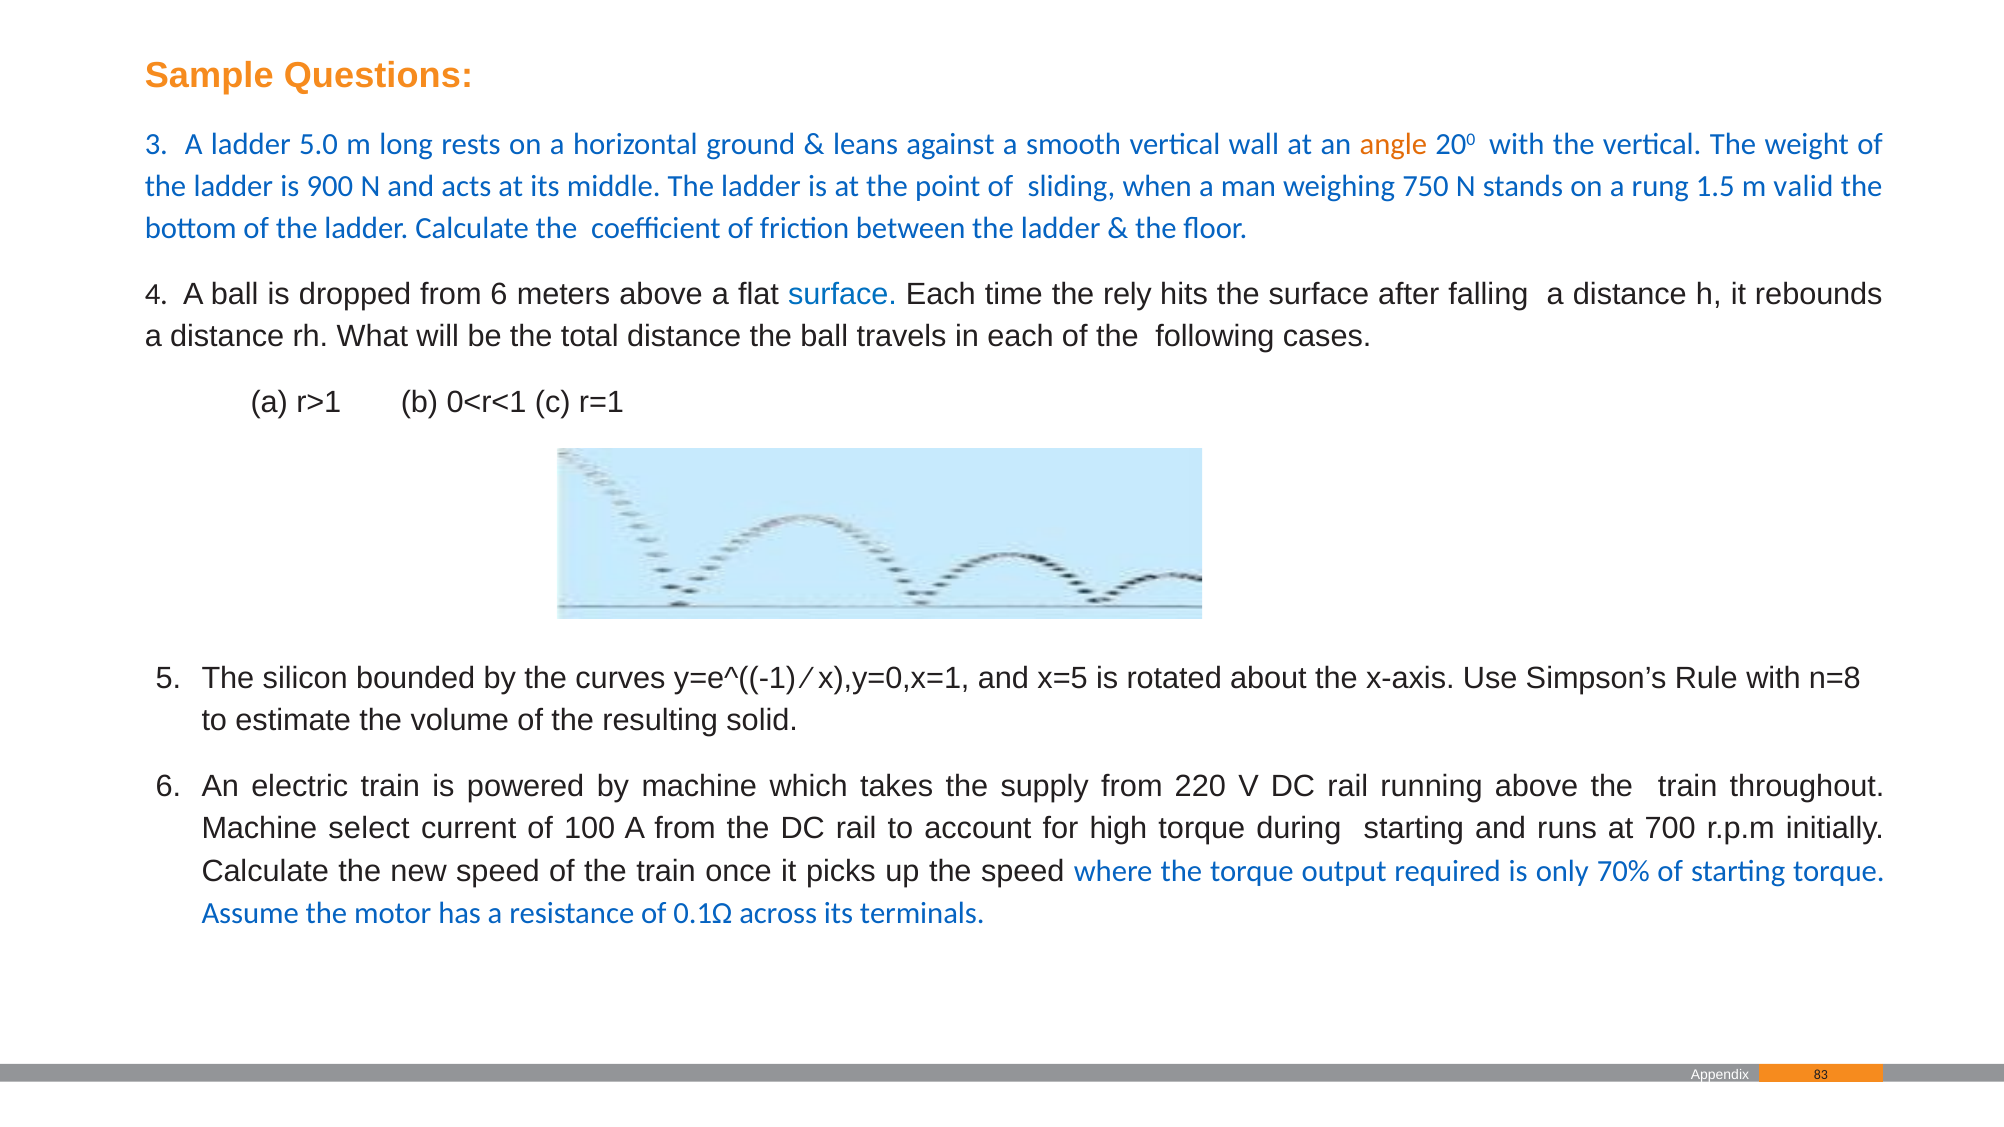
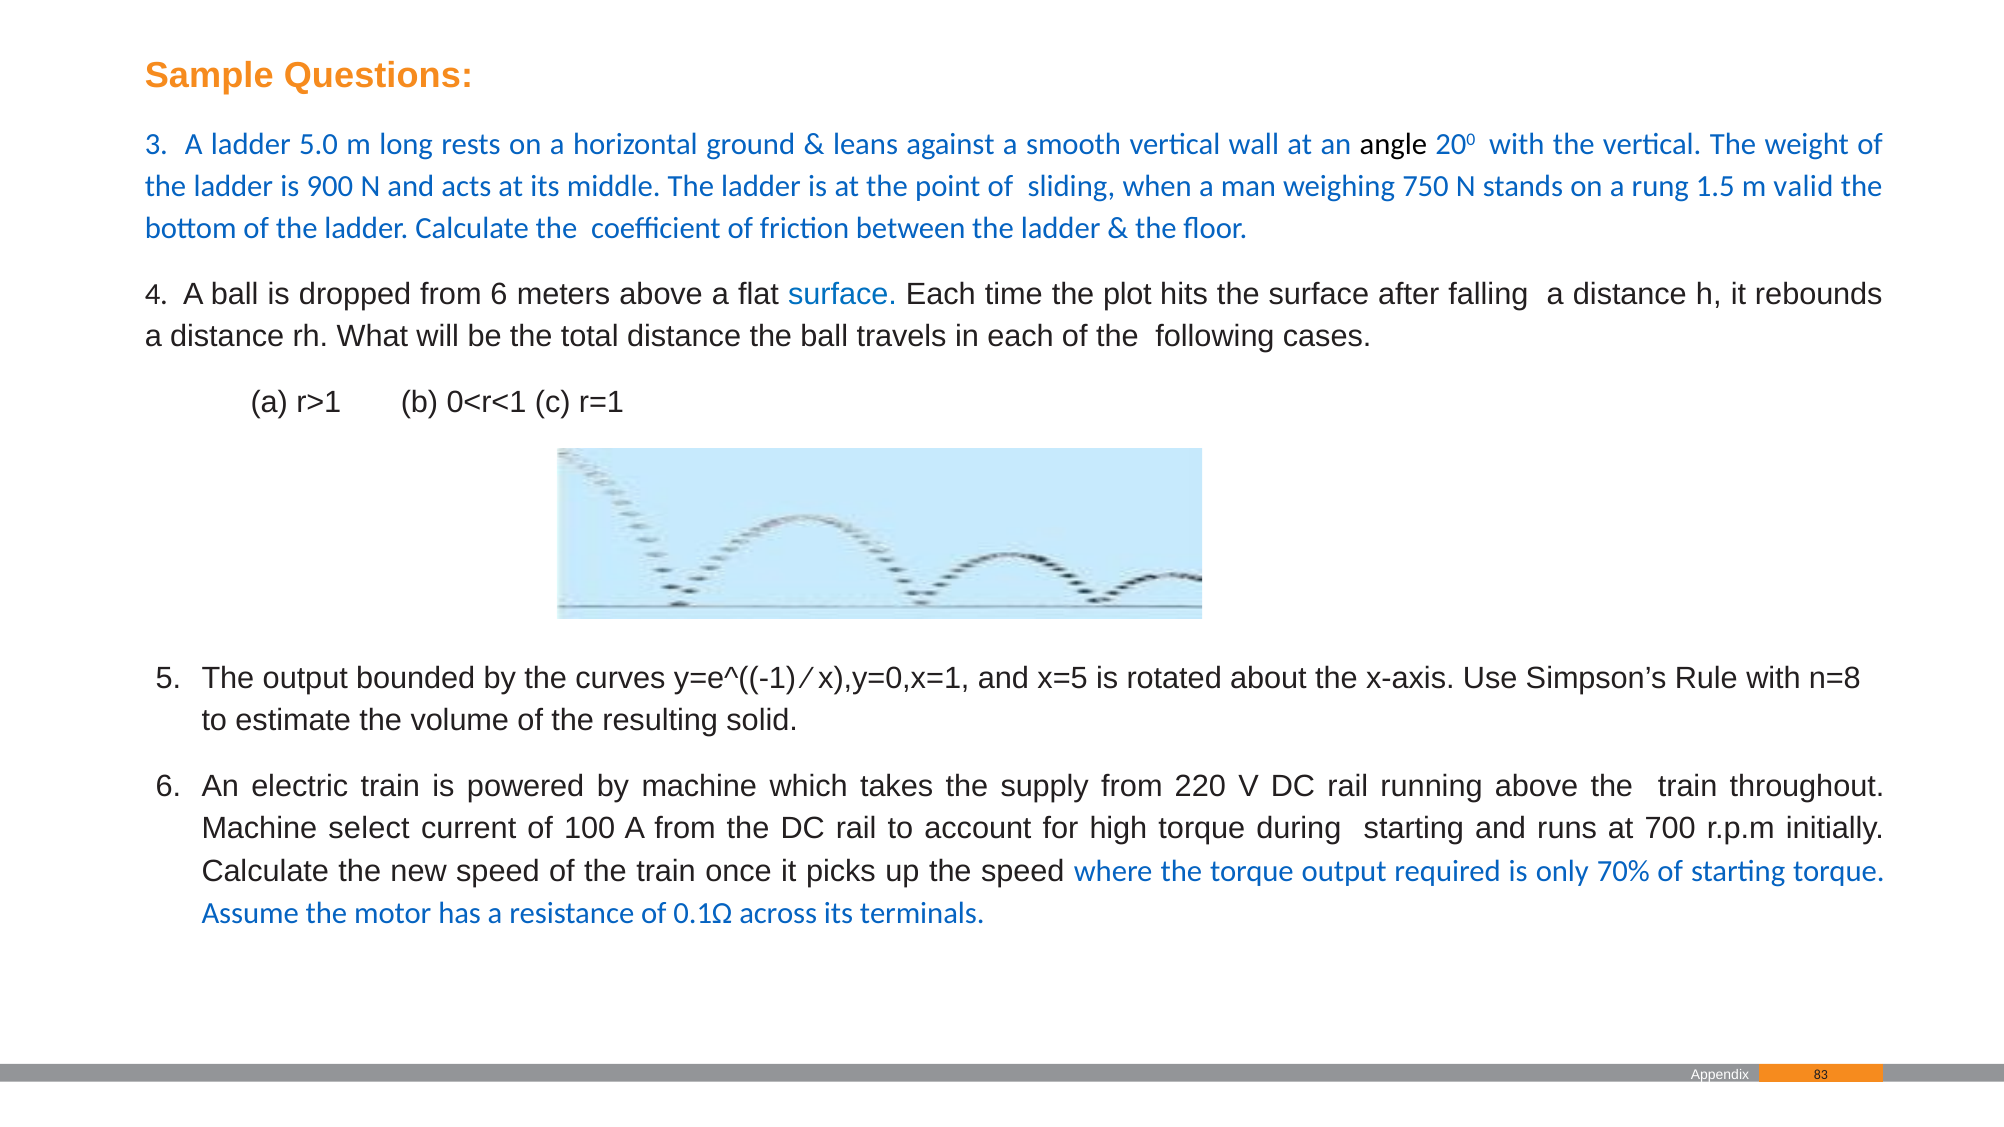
angle colour: orange -> black (1393, 144)
rely: rely -> plot (1127, 294)
The silicon: silicon -> output (305, 679)
